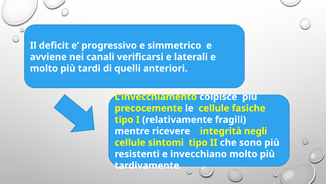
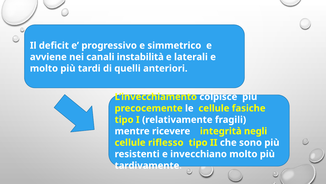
verificarsi: verificarsi -> instabilità (140, 57)
sintomi: sintomi -> riflesso (166, 142)
